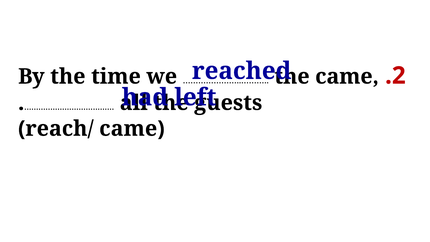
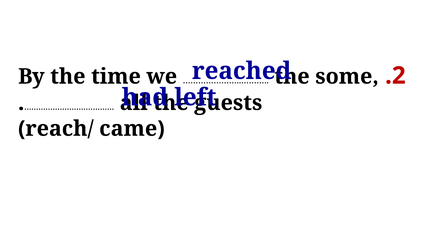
came: came -> some (347, 76)
